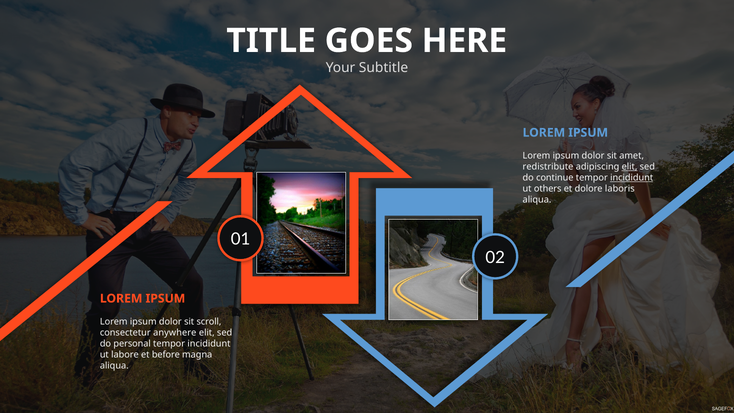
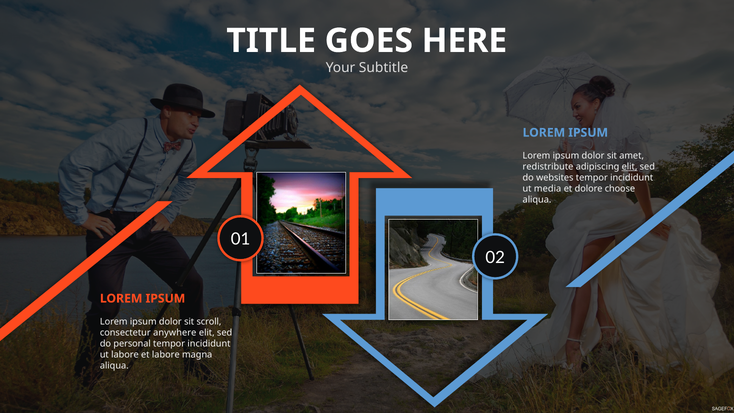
continue: continue -> websites (555, 178)
incididunt underline: present -> none (632, 178)
others: others -> media (548, 189)
laboris: laboris -> choose (620, 189)
et before: before -> labore (166, 354)
